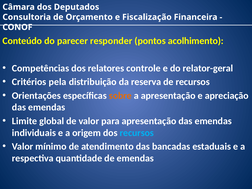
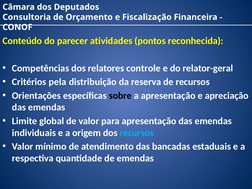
responder: responder -> atividades (111, 41)
acolhimento: acolhimento -> reconhecida (196, 41)
sobre colour: orange -> black (120, 96)
